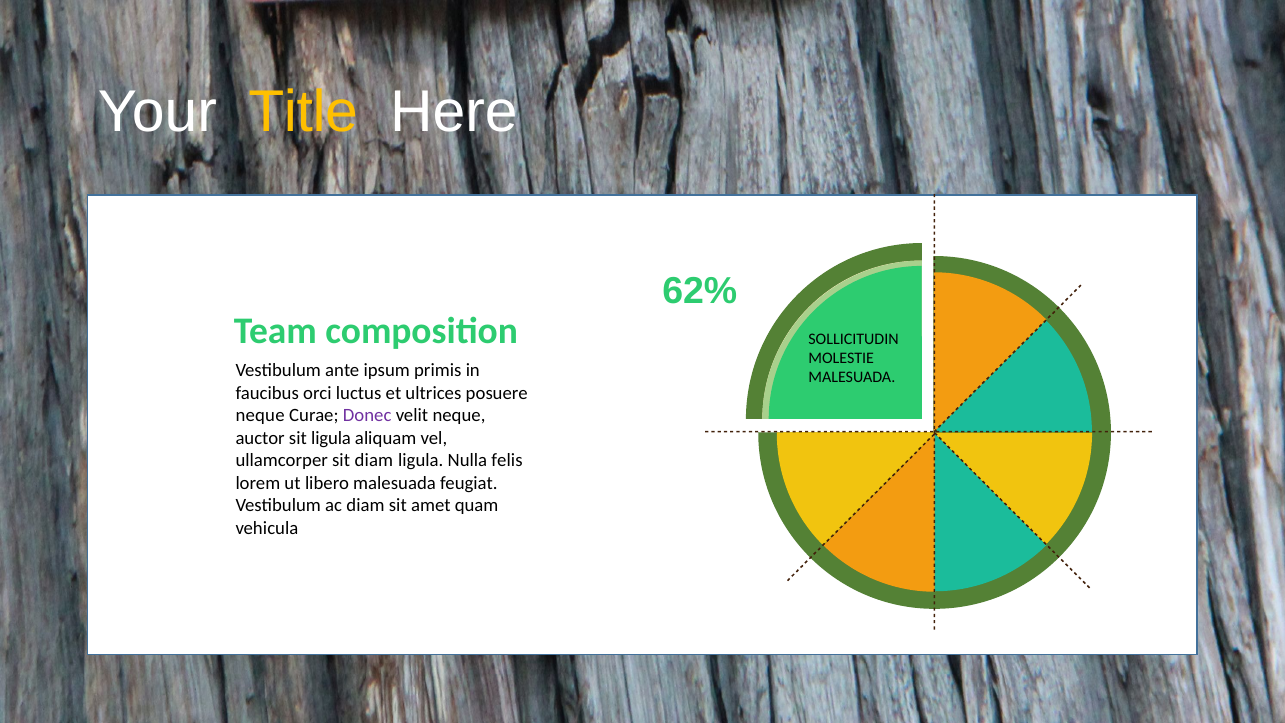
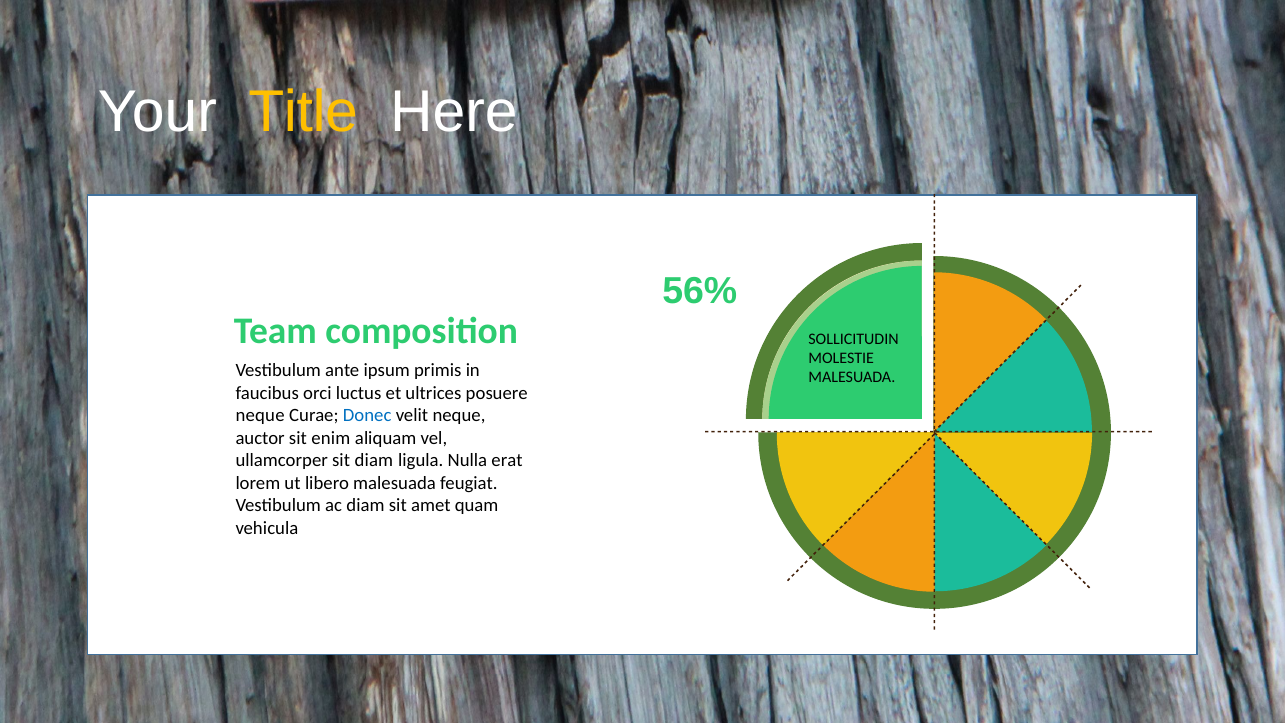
62%: 62% -> 56% (700, 291)
Donec colour: purple -> blue (367, 416)
sit ligula: ligula -> enim (331, 438)
felis: felis -> erat (507, 461)
